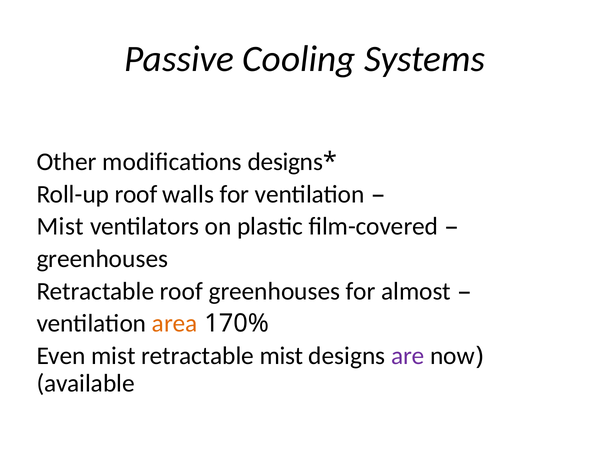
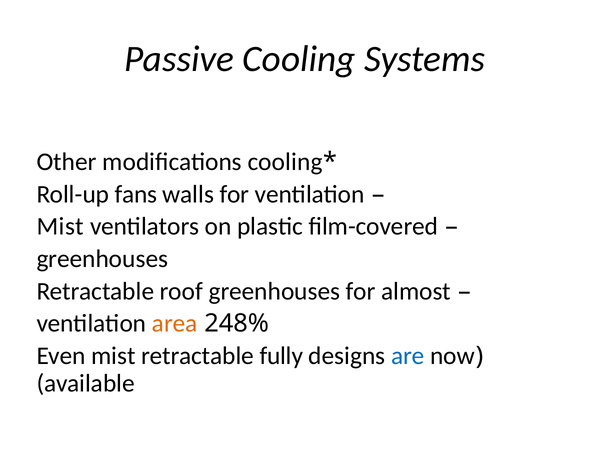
modifications designs: designs -> cooling (285, 162)
Roll-up roof: roof -> fans (136, 195)
170%: 170% -> 248% (237, 324)
retractable mist: mist -> fully (281, 356)
are colour: purple -> blue (408, 356)
